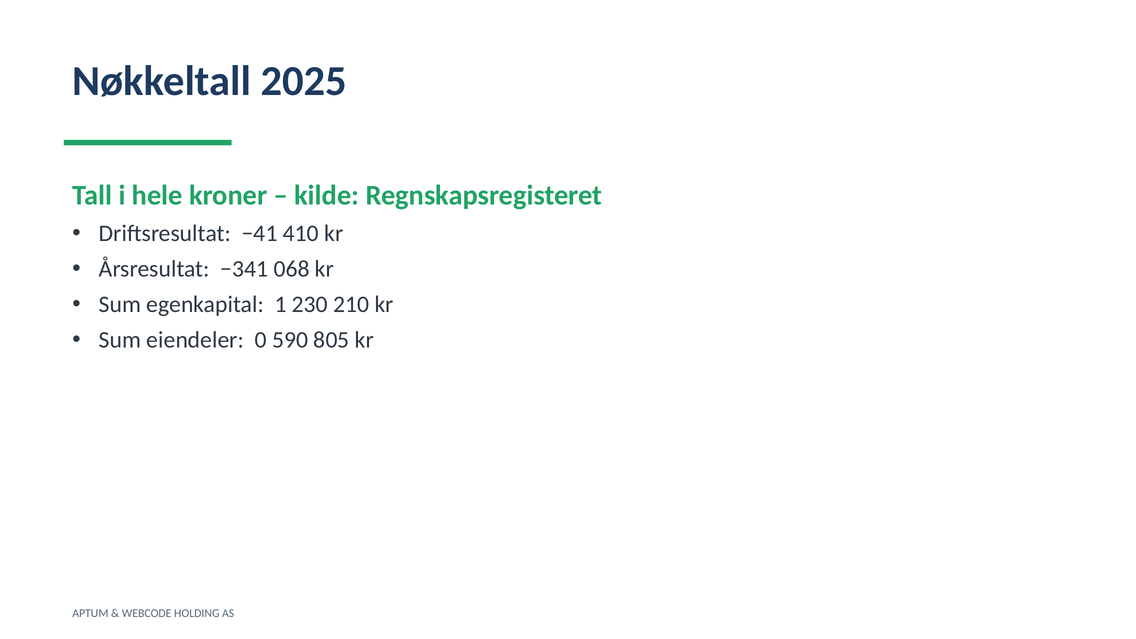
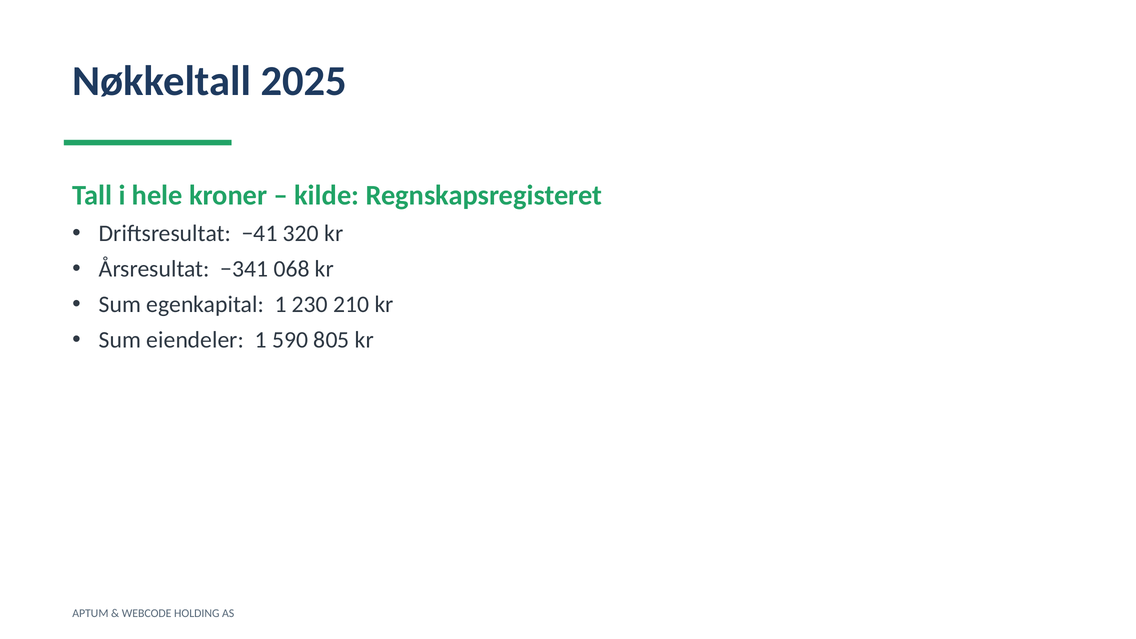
410: 410 -> 320 (301, 234)
eiendeler 0: 0 -> 1 (261, 340)
